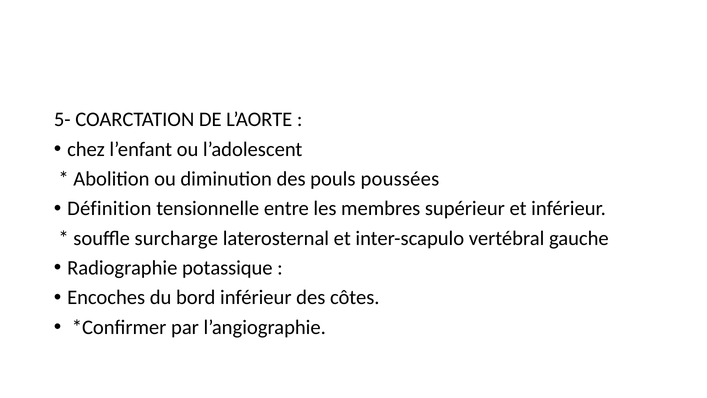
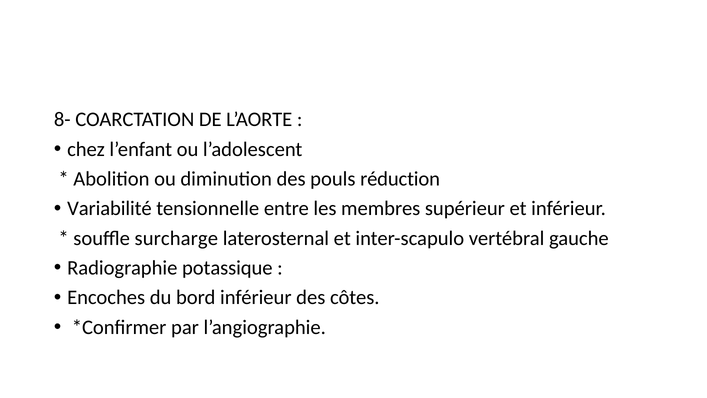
5-: 5- -> 8- (62, 120)
poussées: poussées -> réduction (400, 179)
Définition: Définition -> Variabilité (109, 208)
